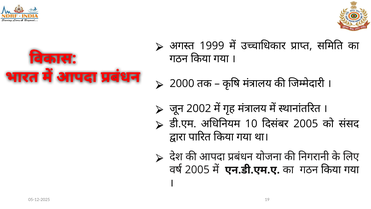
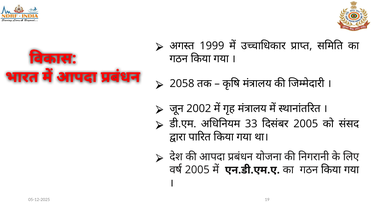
2000: 2000 -> 2058 (182, 84)
10: 10 -> 33 (251, 124)
